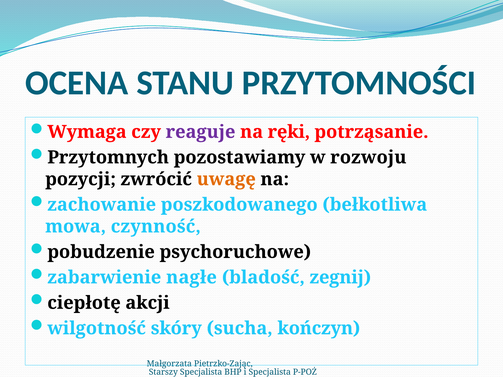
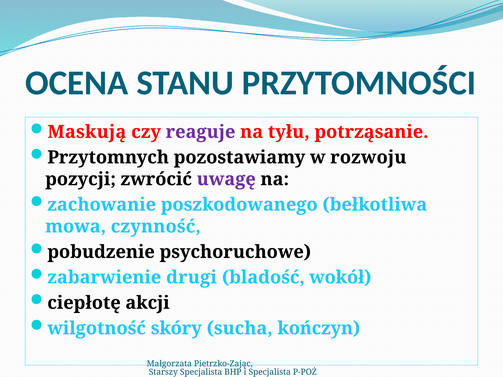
Wymaga: Wymaga -> Maskują (87, 132)
ręki: ręki -> tyłu (289, 132)
uwagę colour: orange -> purple (226, 179)
nagłe: nagłe -> drugi (192, 278)
zegnij: zegnij -> wokół (340, 278)
